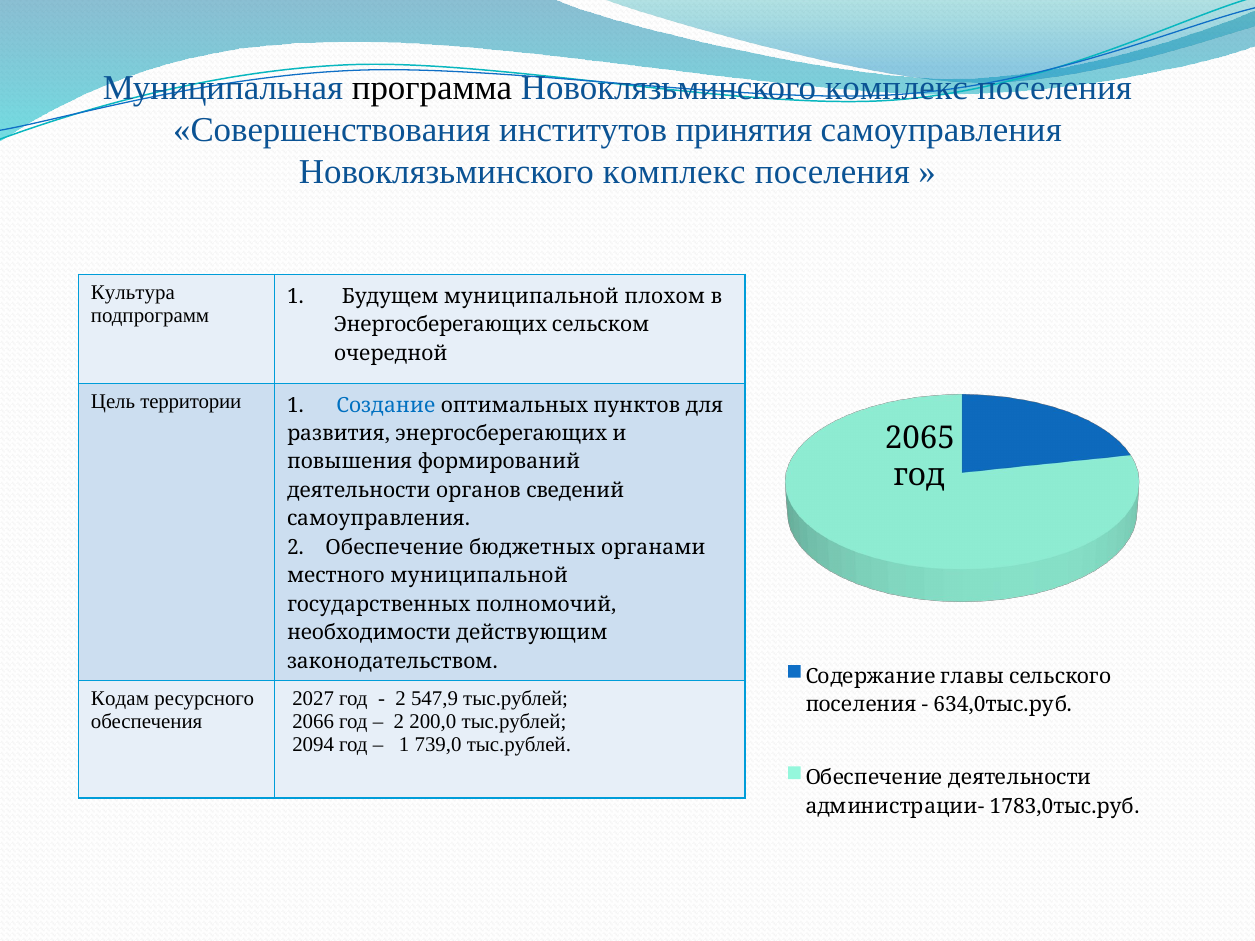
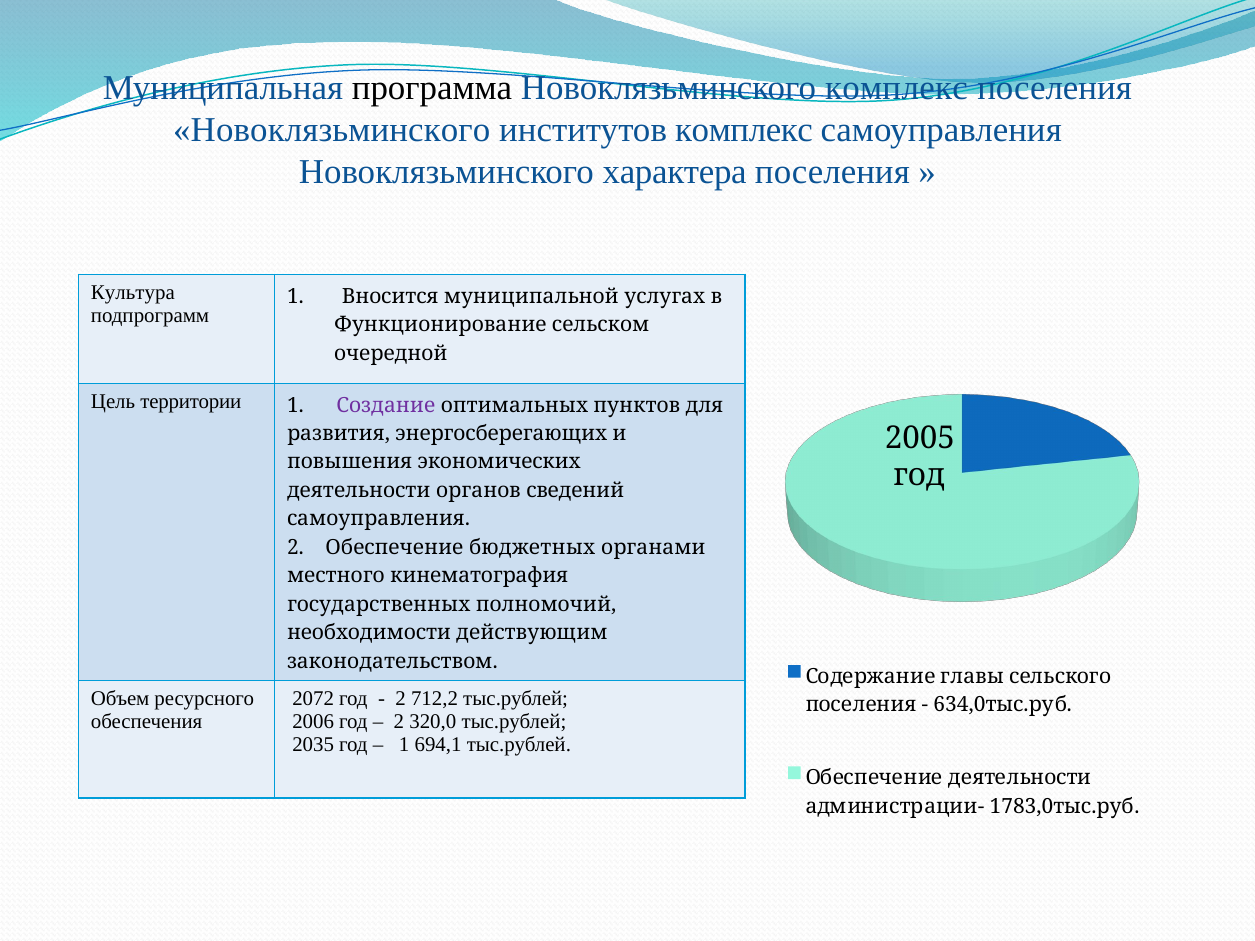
Совершенствования: Совершенствования -> Новоклязьминского (332, 130)
институтов принятия: принятия -> комплекс (744, 130)
комплекс: комплекс -> характера (675, 172)
Будущем: Будущем -> Вносится (390, 296)
плохом: плохом -> услугах (665, 296)
Энергосберегающих: Энергосберегающих -> Функционирование (440, 325)
Создание colour: blue -> purple (386, 405)
2065: 2065 -> 2005 (920, 438)
формирований: формирований -> экономических (499, 462)
местного муниципальной: муниципальной -> кинематография (479, 576)
Кодам: Кодам -> Объем (120, 699)
2027: 2027 -> 2072 (313, 699)
547,9: 547,9 -> 712,2 (435, 699)
2066: 2066 -> 2006 (313, 722)
200,0: 200,0 -> 320,0 (433, 722)
2094: 2094 -> 2035 (313, 745)
739,0: 739,0 -> 694,1 (438, 745)
